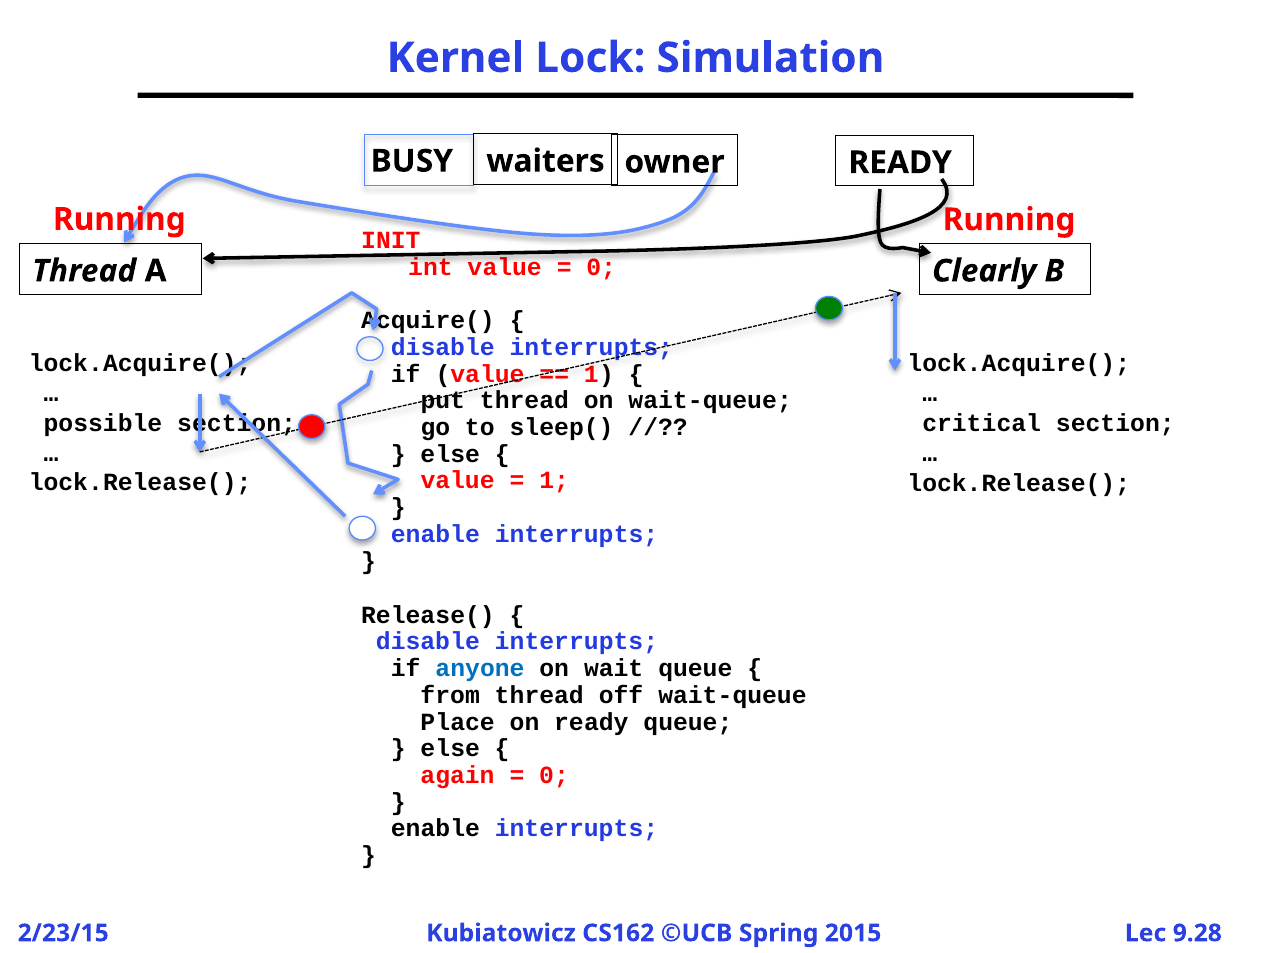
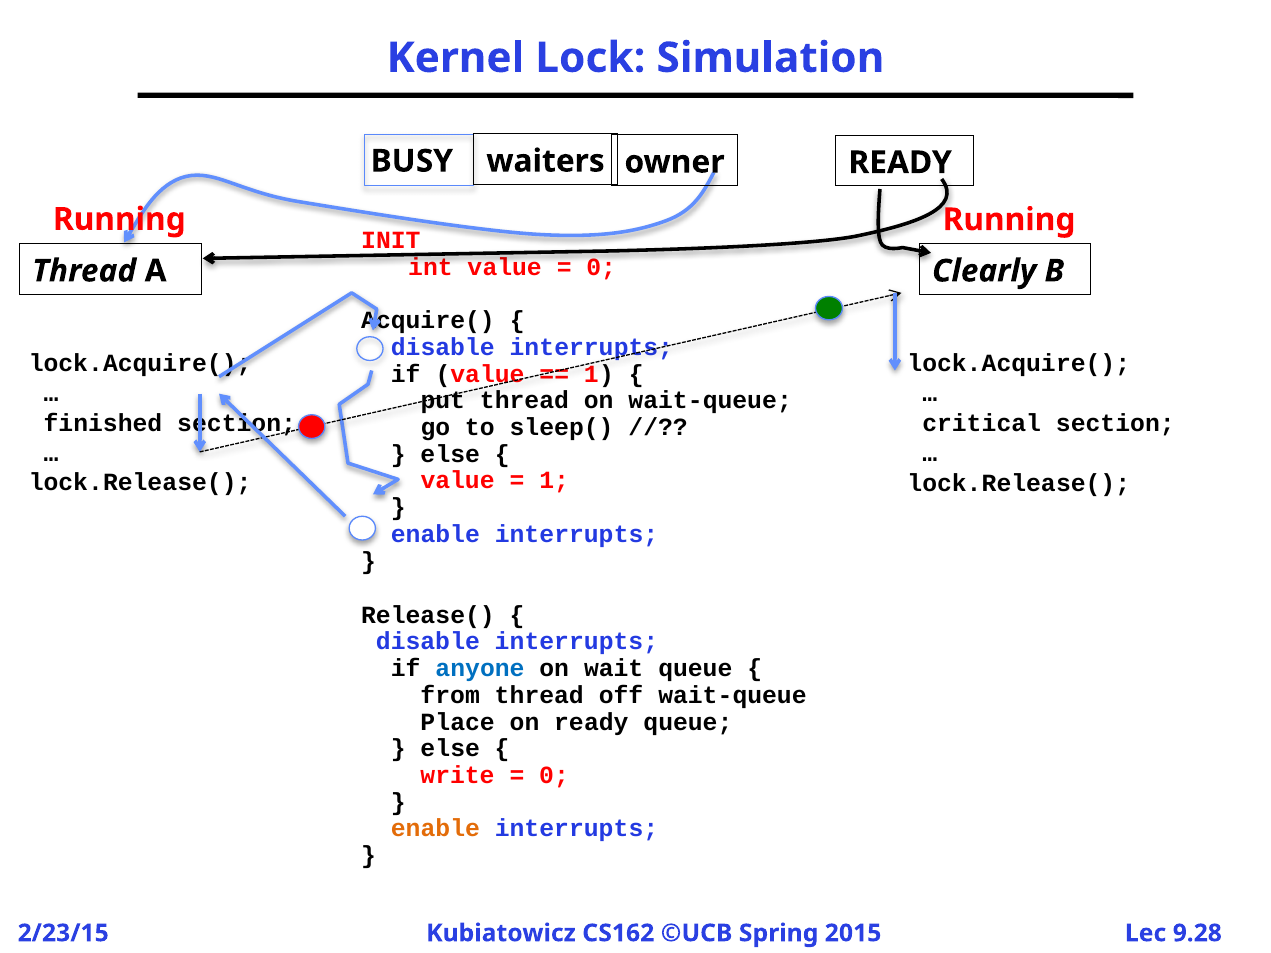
possible: possible -> finished (103, 423)
again: again -> write (458, 776)
enable colour: black -> orange (435, 829)
